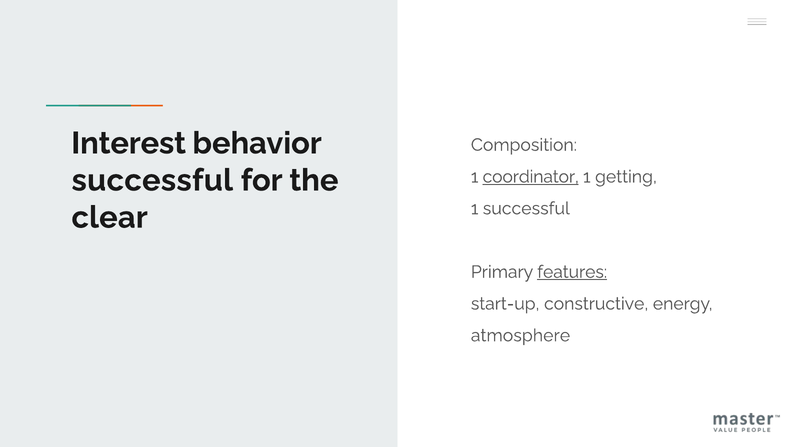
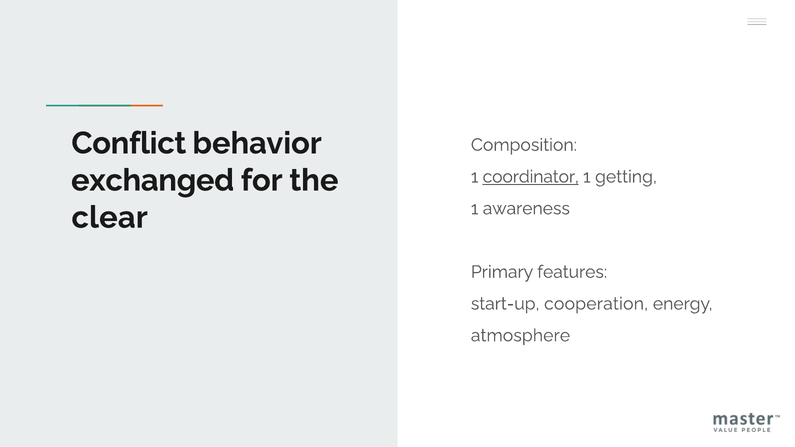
Interest: Interest -> Conflict (129, 143)
successful: successful -> exchanged (153, 180)
1 successful: successful -> awareness (526, 209)
features underline: present -> none (572, 272)
constructive: constructive -> cooperation (596, 304)
